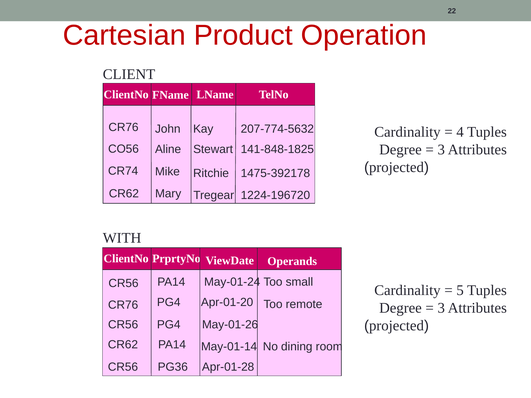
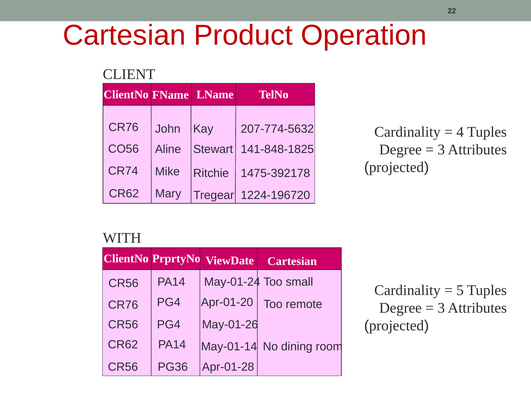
Operands: Operands -> Cartesian (292, 261)
